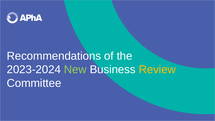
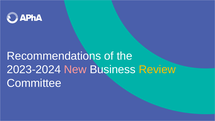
New colour: light green -> pink (75, 70)
